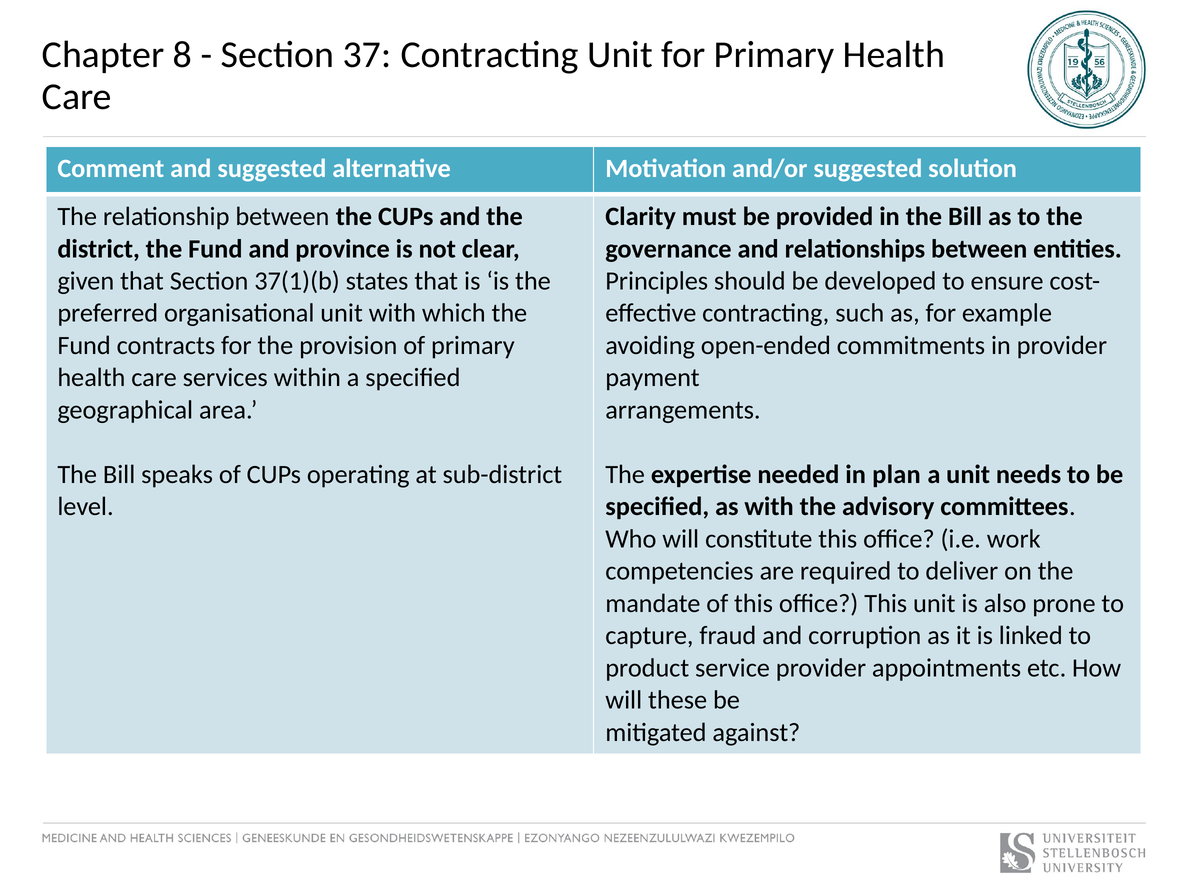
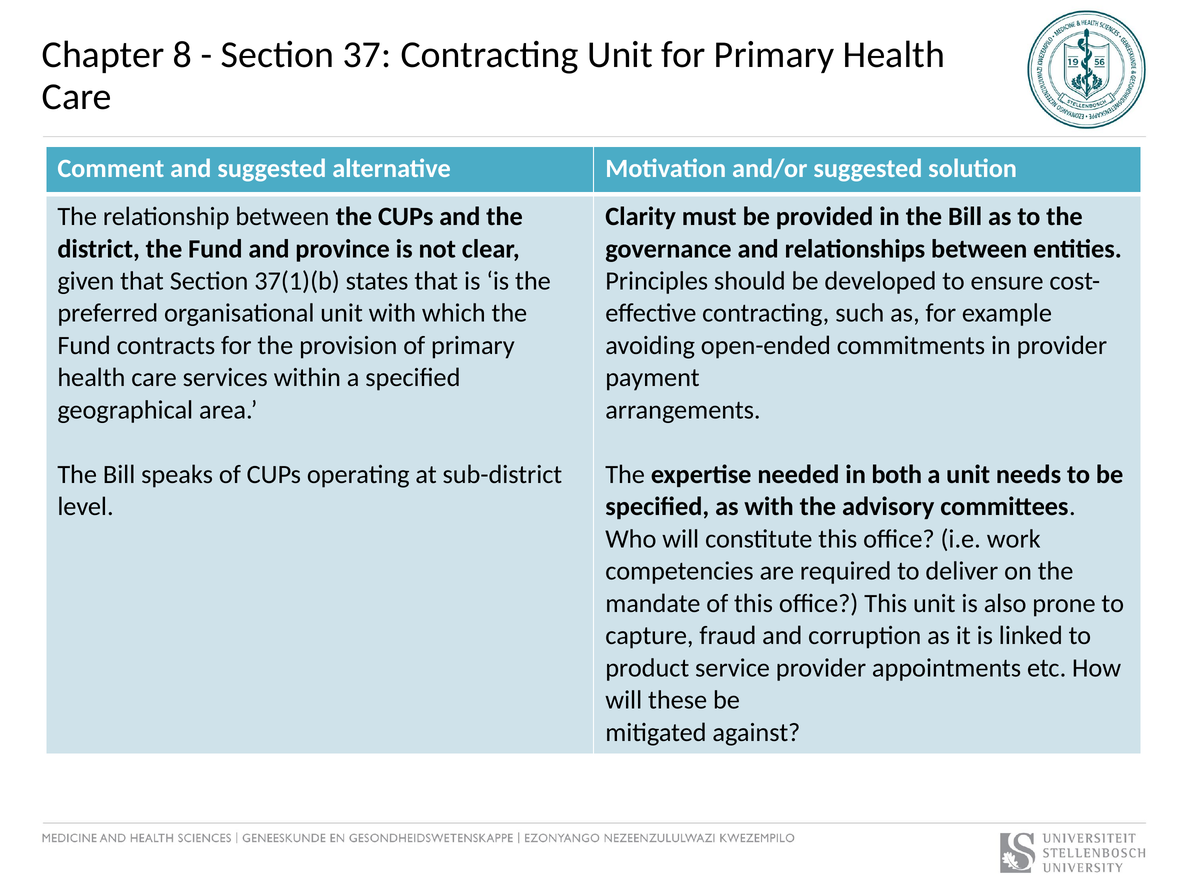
plan: plan -> both (897, 475)
